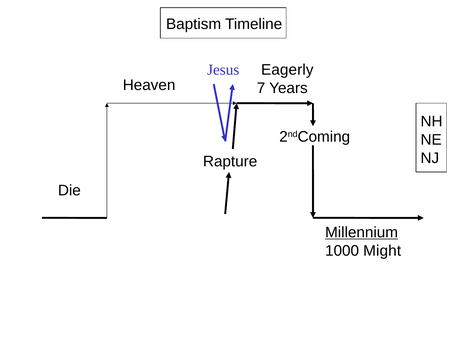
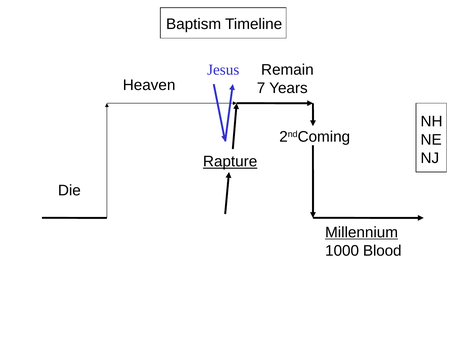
Eagerly: Eagerly -> Remain (287, 70)
Rapture underline: none -> present (230, 161)
Might: Might -> Blood (382, 250)
